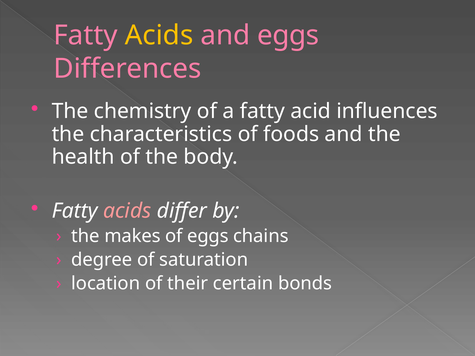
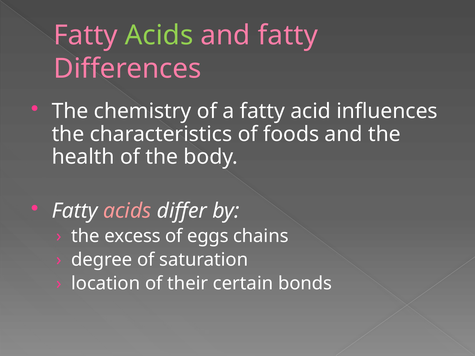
Acids colour: yellow -> light green (159, 36)
and eggs: eggs -> fatty (288, 36)
makes: makes -> excess (132, 236)
